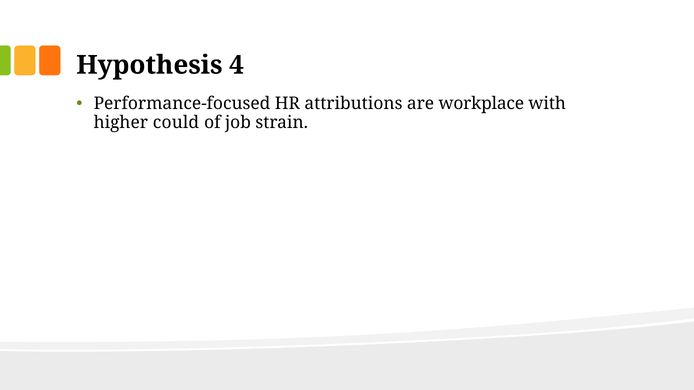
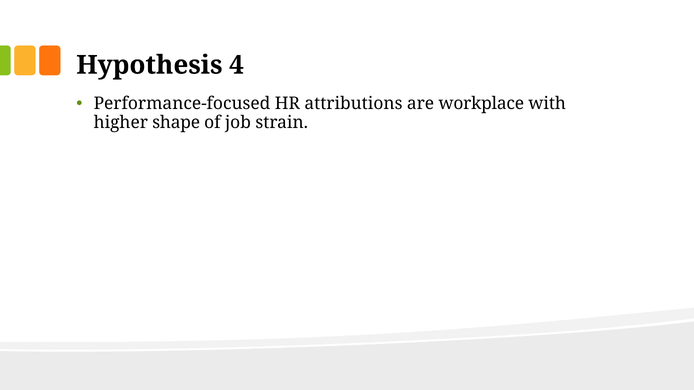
could: could -> shape (176, 123)
